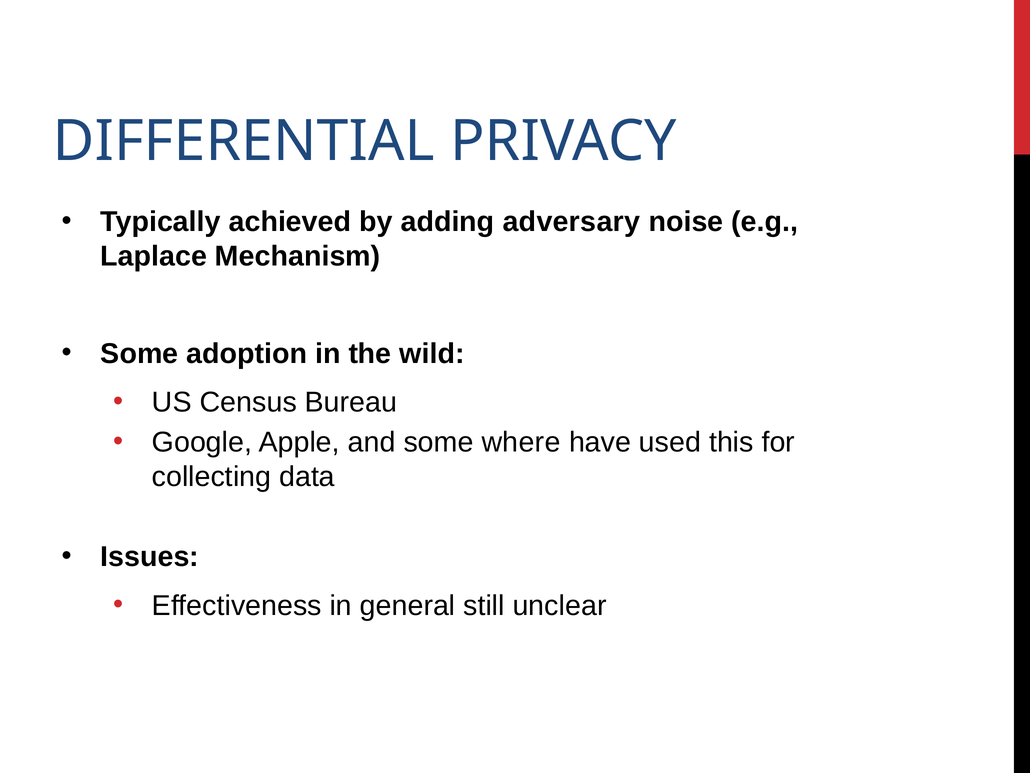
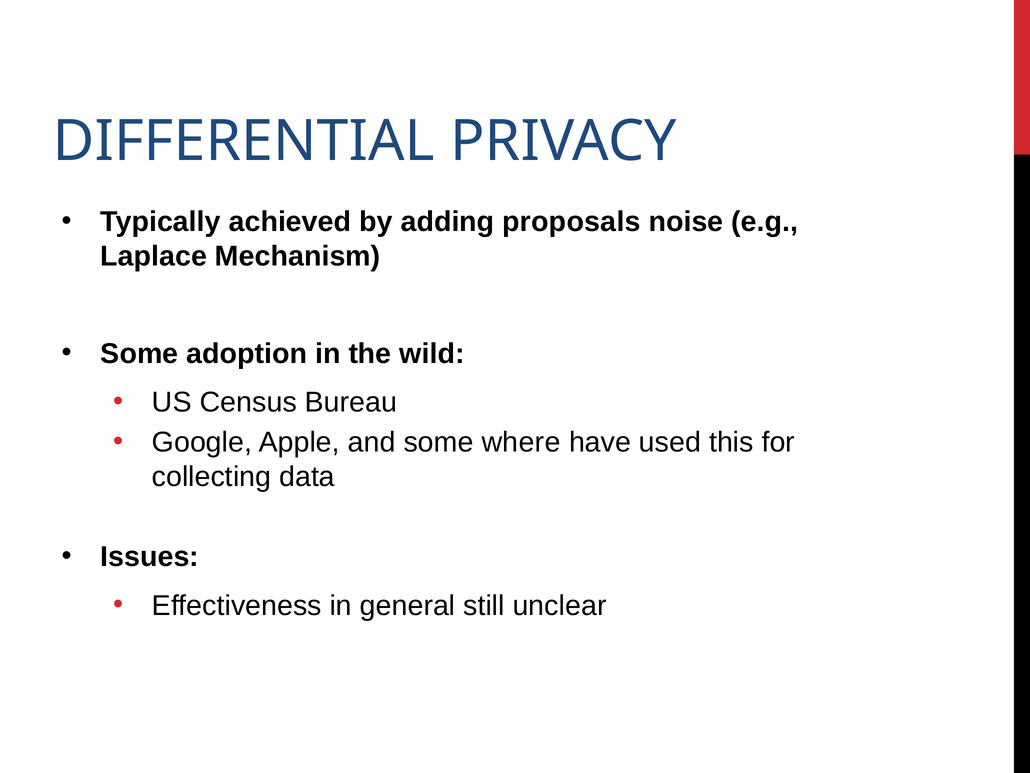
adversary: adversary -> proposals (571, 222)
